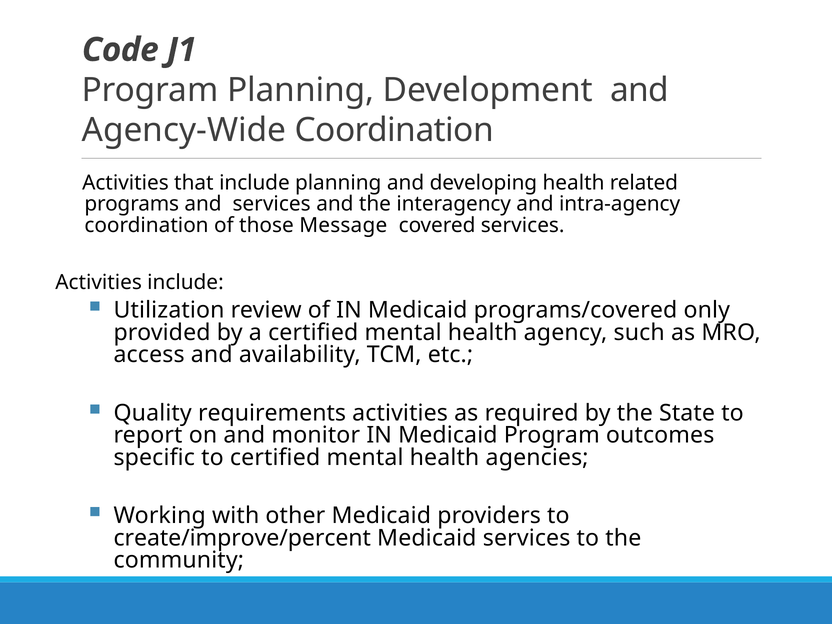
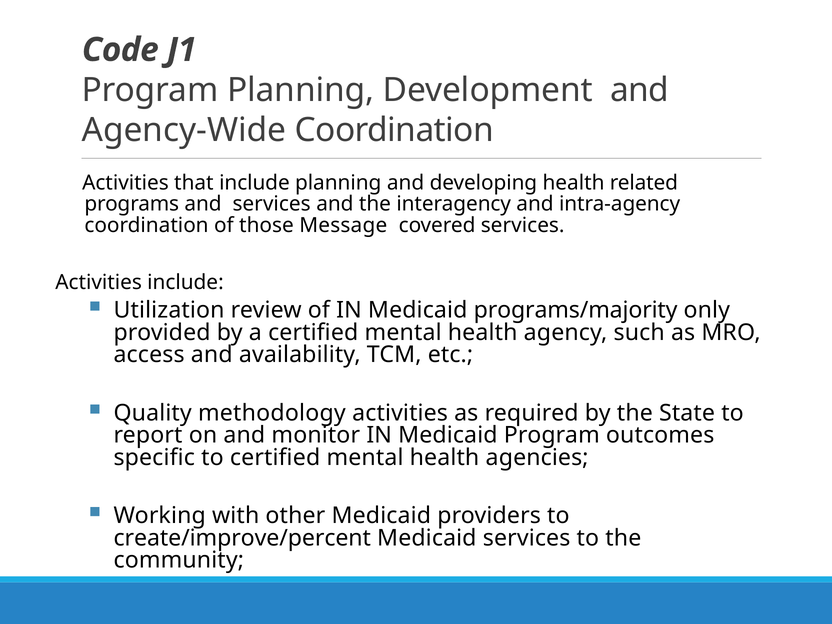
programs/covered: programs/covered -> programs/majority (576, 310)
requirements: requirements -> methodology (272, 413)
